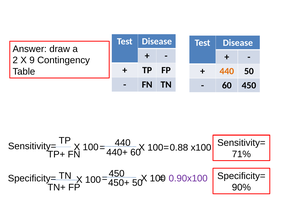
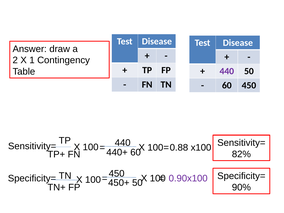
9: 9 -> 1 (32, 60)
440 colour: orange -> purple (227, 71)
71%: 71% -> 82% (241, 154)
